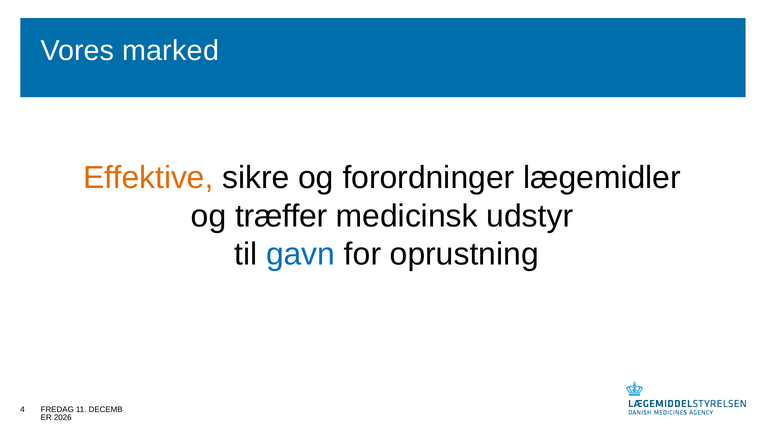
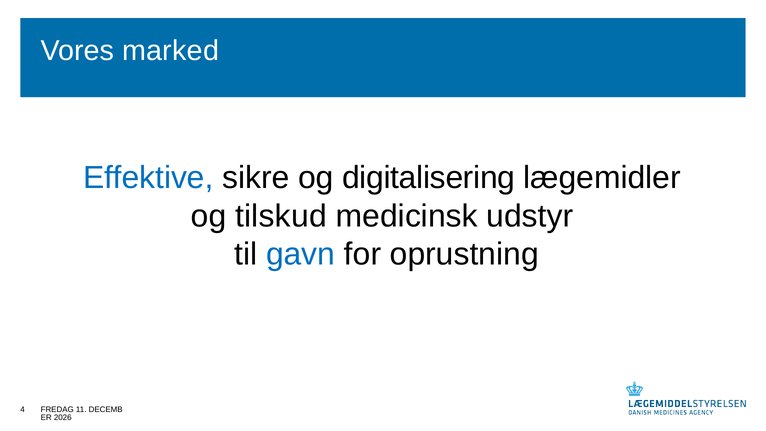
Effektive colour: orange -> blue (148, 178)
forordninger: forordninger -> digitalisering (429, 178)
træffer: træffer -> tilskud (281, 216)
